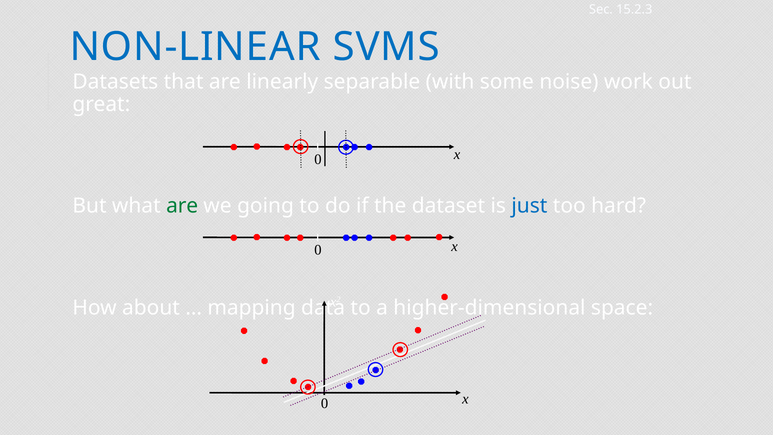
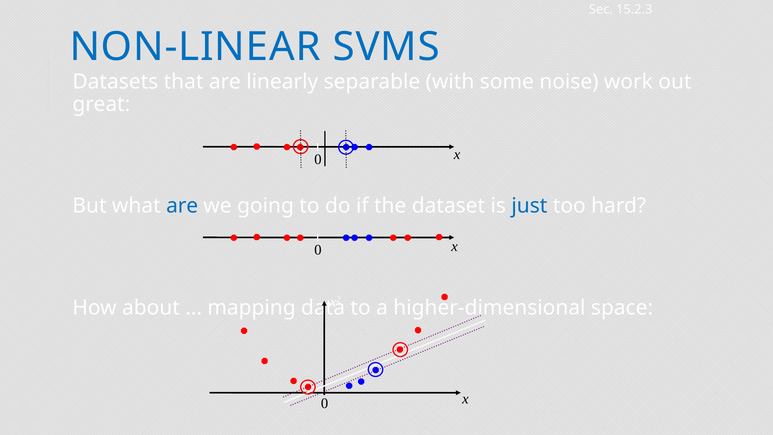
are colour: green -> blue (182, 206)
